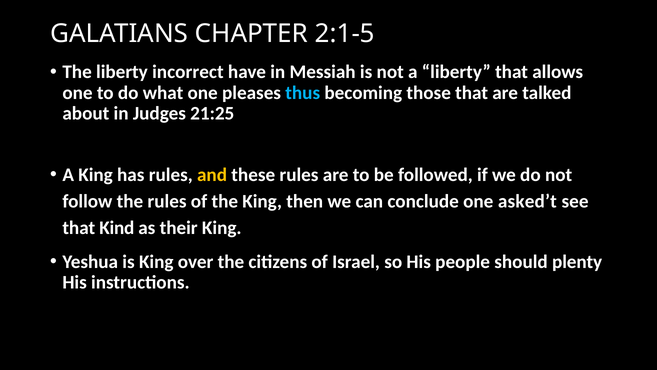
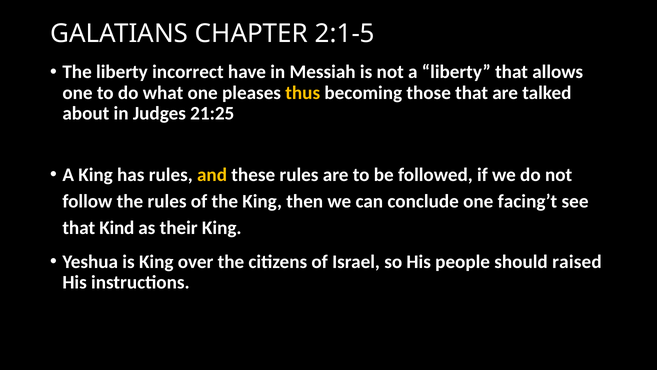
thus colour: light blue -> yellow (303, 93)
asked’t: asked’t -> facing’t (527, 201)
plenty: plenty -> raised (577, 262)
